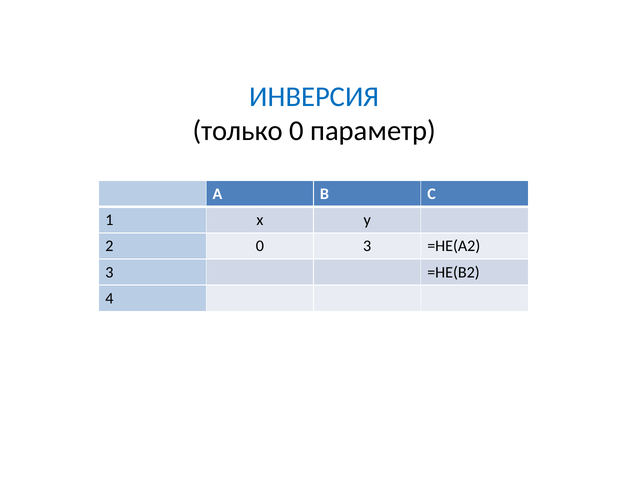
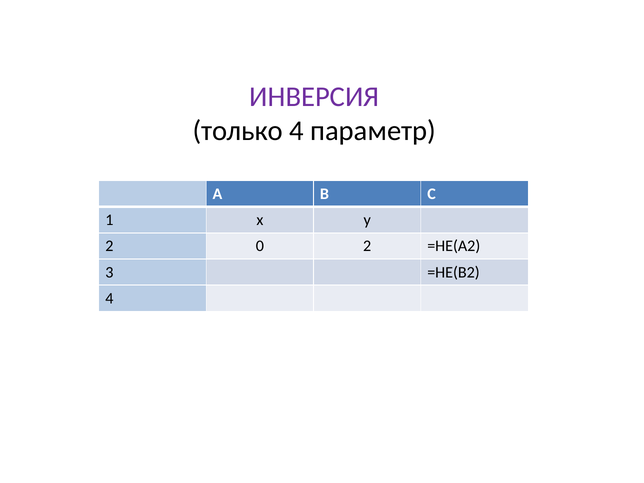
ИНВЕРСИЯ colour: blue -> purple (314, 97)
только 0: 0 -> 4 (297, 131)
0 3: 3 -> 2 (367, 246)
